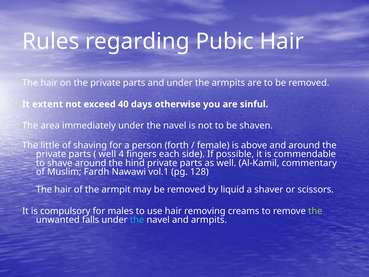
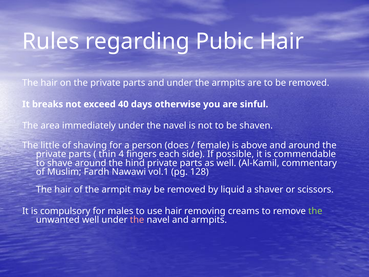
extent: extent -> breaks (48, 104)
forth: forth -> does (177, 145)
well: well -> thin (107, 154)
unwanted falls: falls -> well (91, 220)
the colour: light blue -> pink (137, 220)
